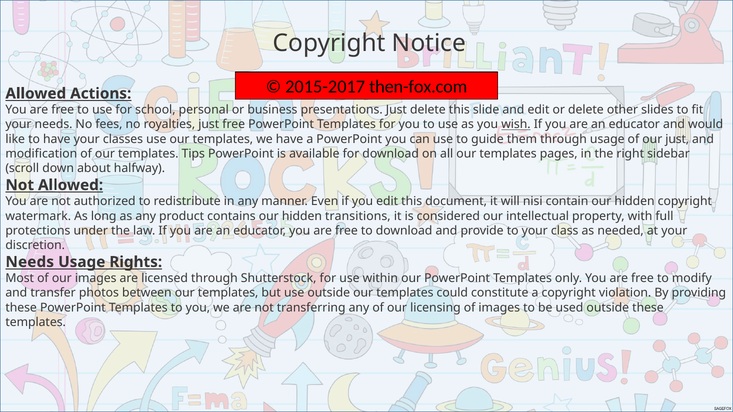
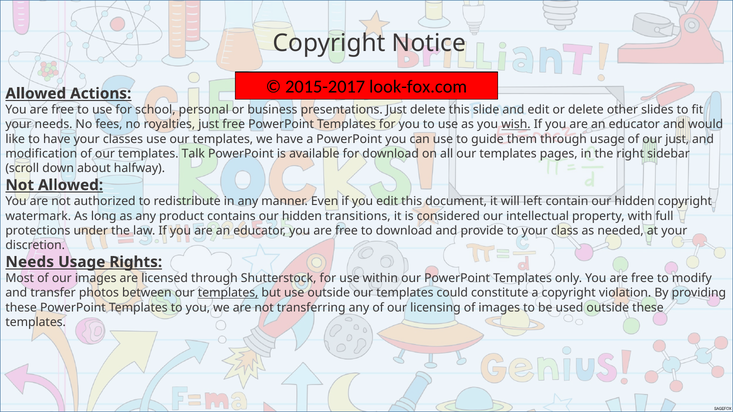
then-fox.com: then-fox.com -> look-fox.com (418, 87)
Tips: Tips -> Talk (193, 154)
nisi: nisi -> left (533, 201)
templates underline: none -> present (228, 293)
